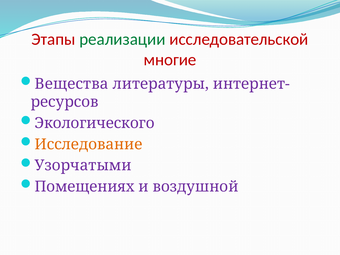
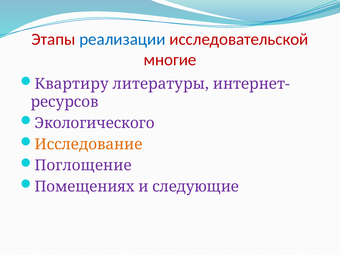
реализации colour: green -> blue (122, 39)
Вещества: Вещества -> Квартиру (72, 84)
Узорчатыми: Узорчатыми -> Поглощение (83, 165)
воздушной: воздушной -> следующие (196, 187)
